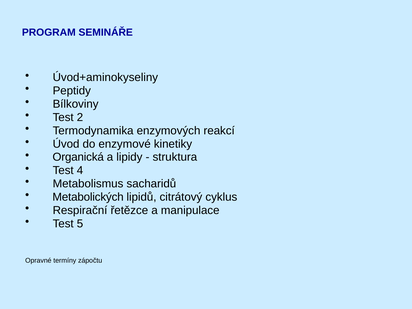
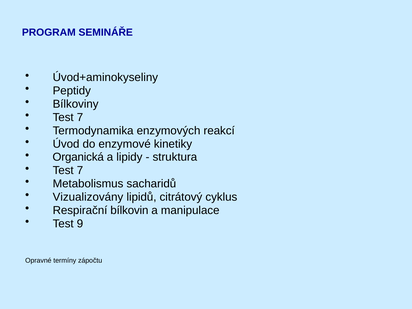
2: 2 -> 7 (80, 117)
4: 4 -> 7 (80, 170)
Metabolických: Metabolických -> Vizualizovány (88, 197)
řetězce: řetězce -> bílkovin (129, 210)
5: 5 -> 9 (80, 224)
